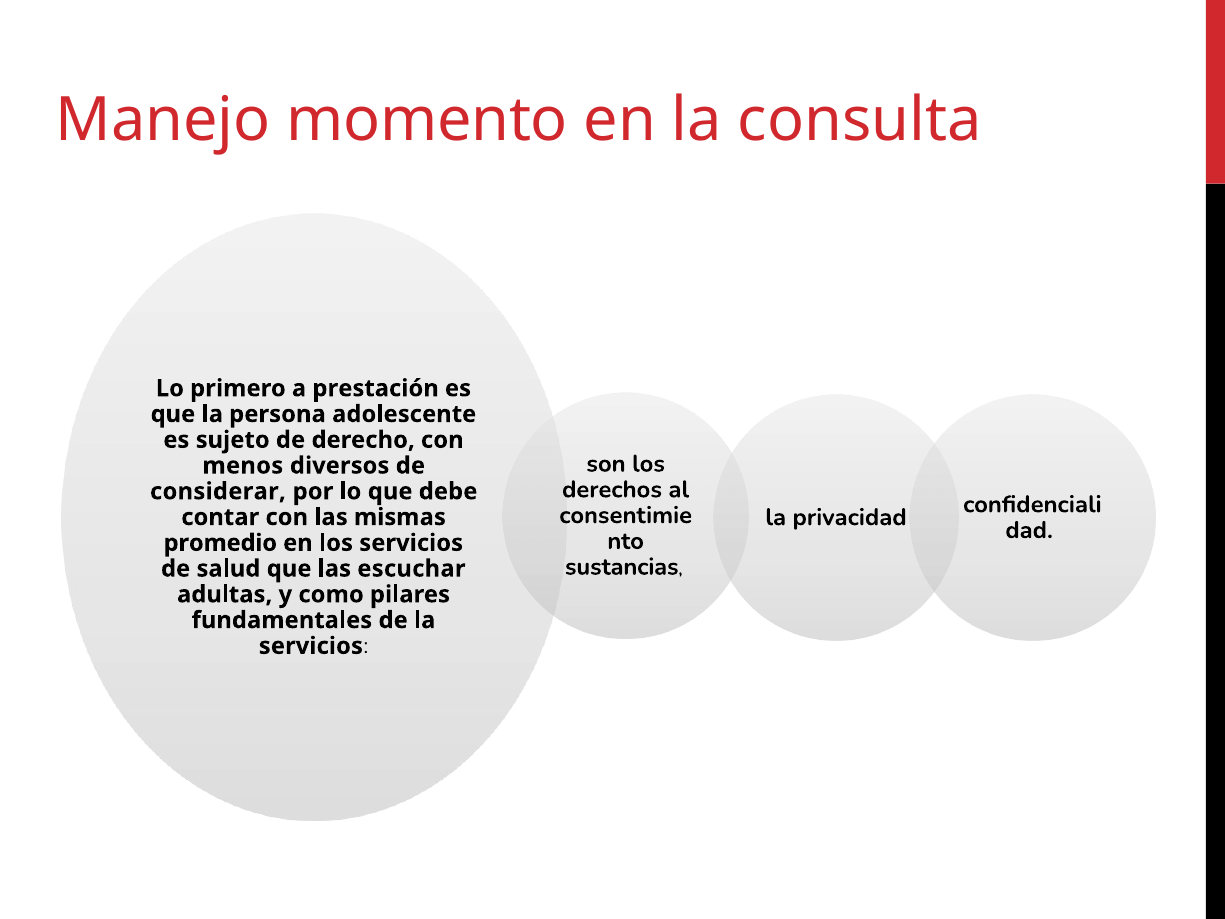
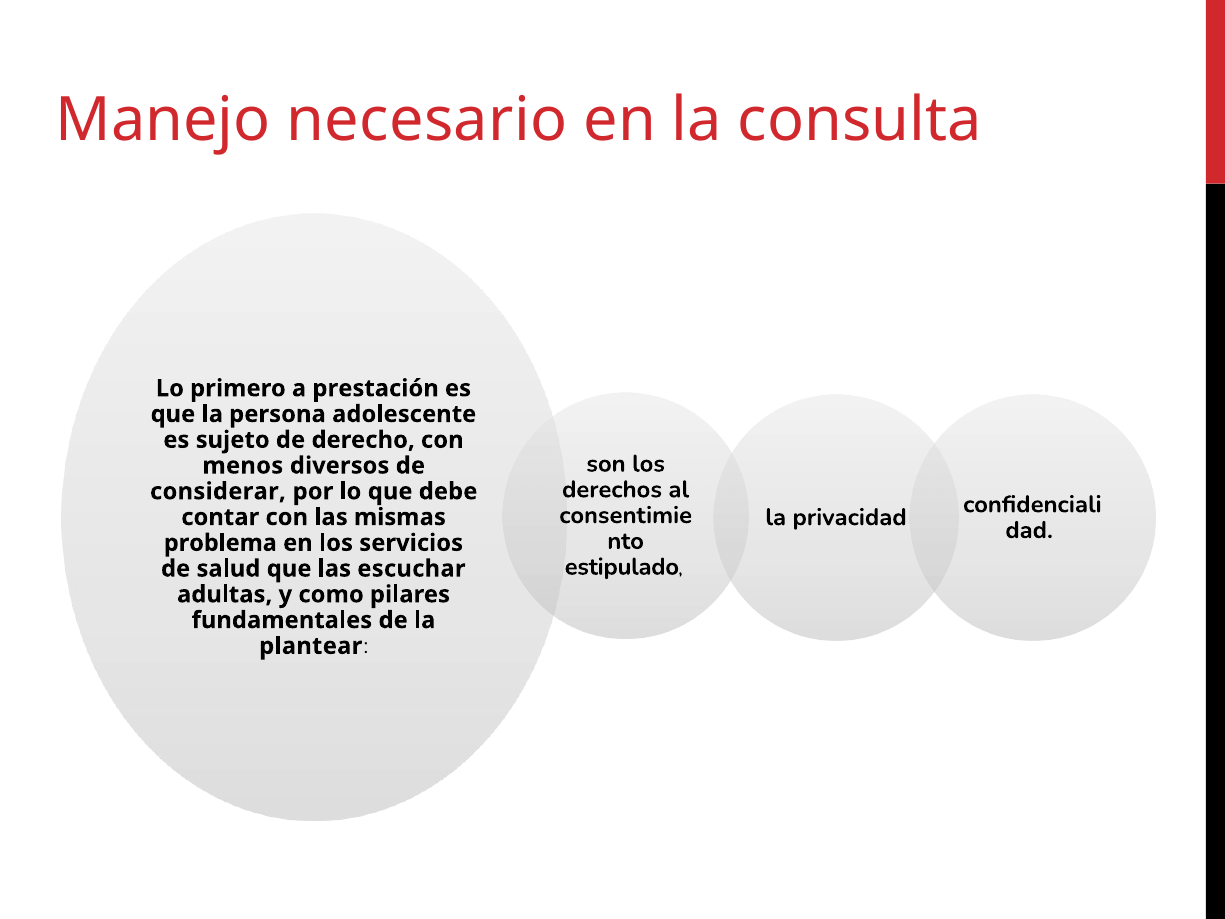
momento: momento -> necesario (427, 120)
promedio: promedio -> problema (220, 543)
sustancias: sustancias -> estipulado (622, 567)
servicios: servicios -> plantear (311, 646)
